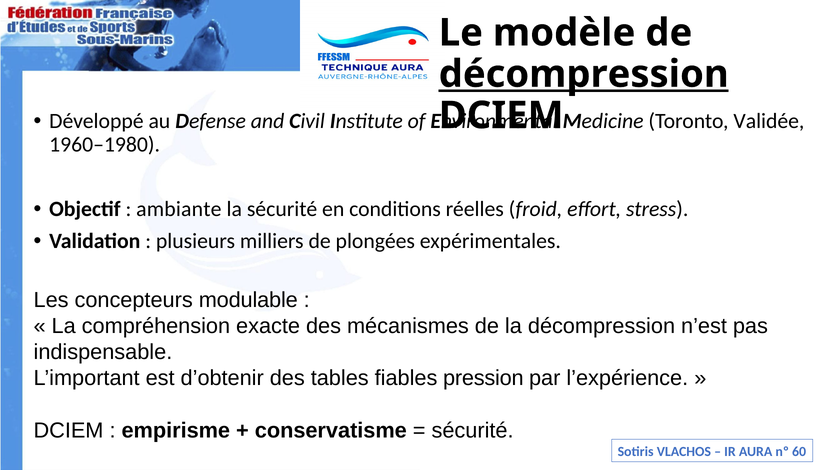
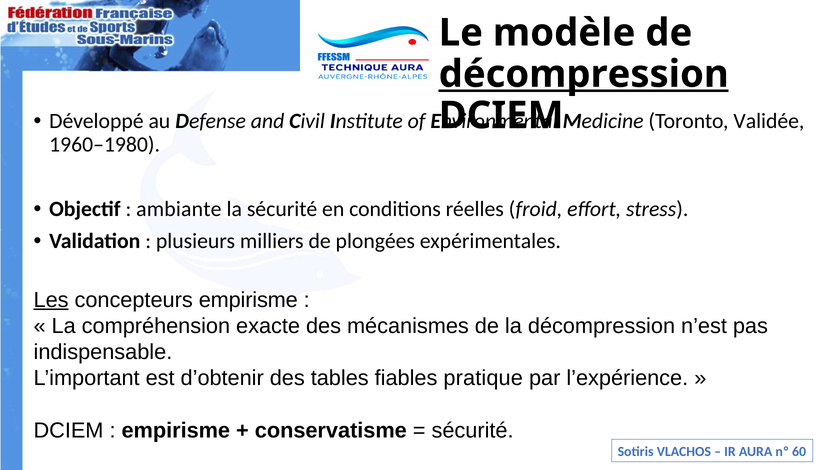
Les underline: none -> present (51, 300)
concepteurs modulable: modulable -> empirisme (248, 300)
pression: pression -> pratique (483, 378)
